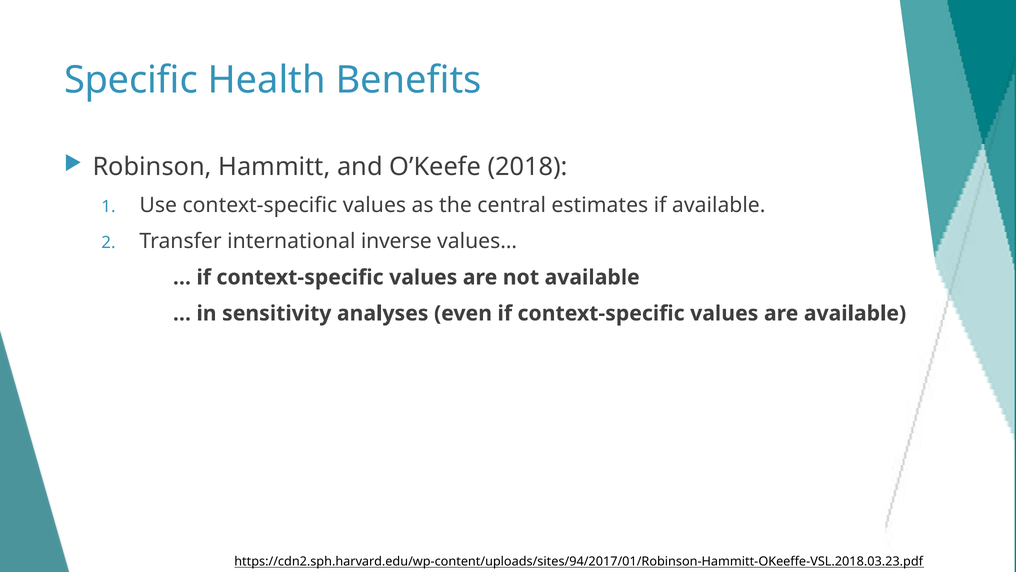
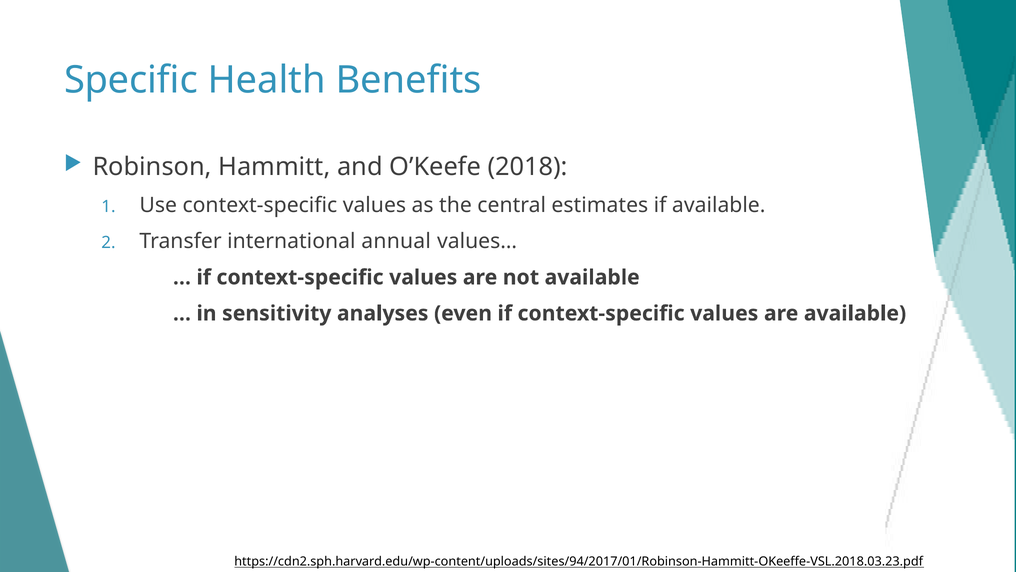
inverse: inverse -> annual (396, 241)
